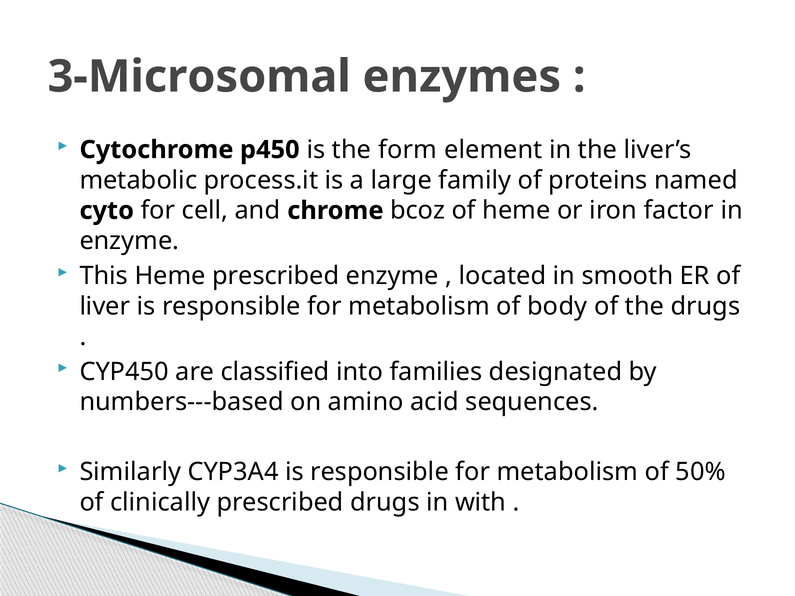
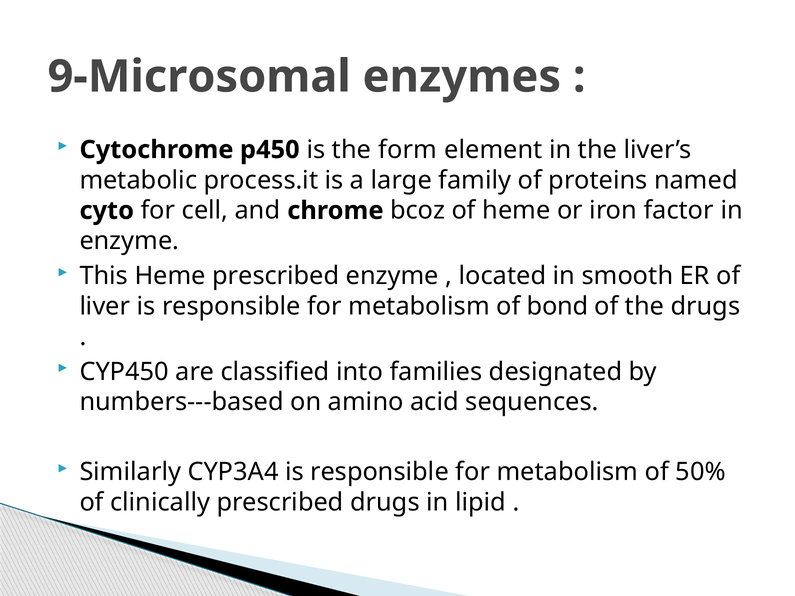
3-Microsomal: 3-Microsomal -> 9-Microsomal (199, 77)
body: body -> bond (558, 306)
with: with -> lipid (481, 502)
